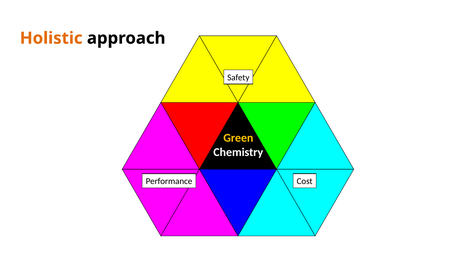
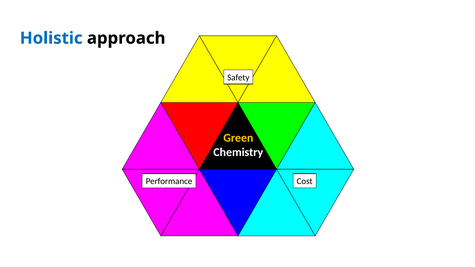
Holistic colour: orange -> blue (51, 38)
